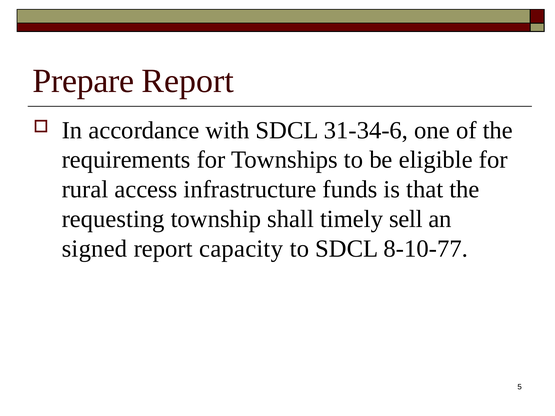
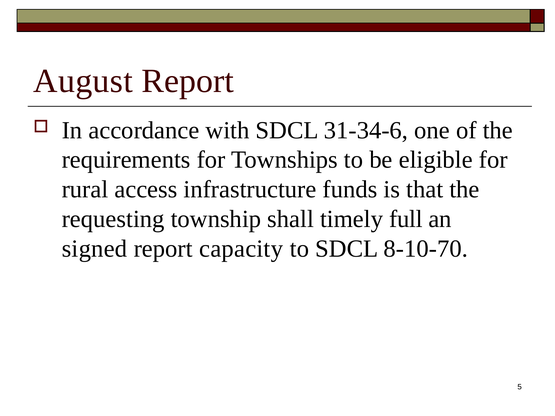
Prepare: Prepare -> August (83, 81)
sell: sell -> full (406, 219)
8-10-77: 8-10-77 -> 8-10-70 (426, 249)
